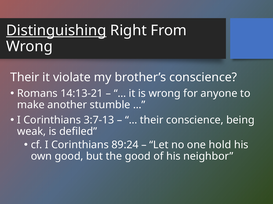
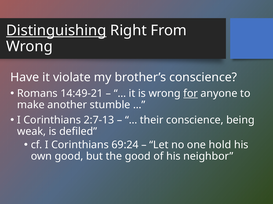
Their: Their -> Have (25, 78)
14:13-21: 14:13-21 -> 14:49-21 (82, 94)
for underline: none -> present (191, 94)
3:7-13: 3:7-13 -> 2:7-13 (99, 120)
89:24: 89:24 -> 69:24 (125, 145)
